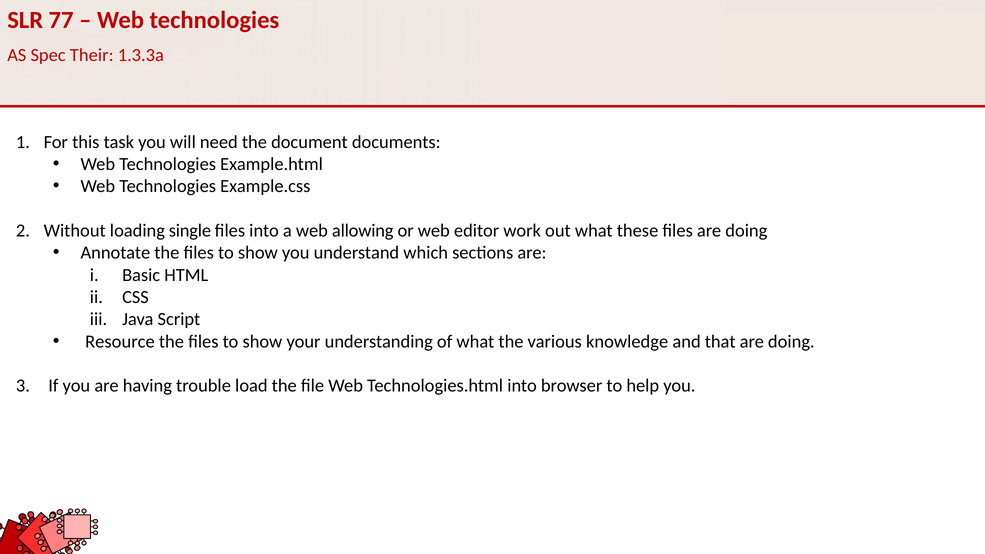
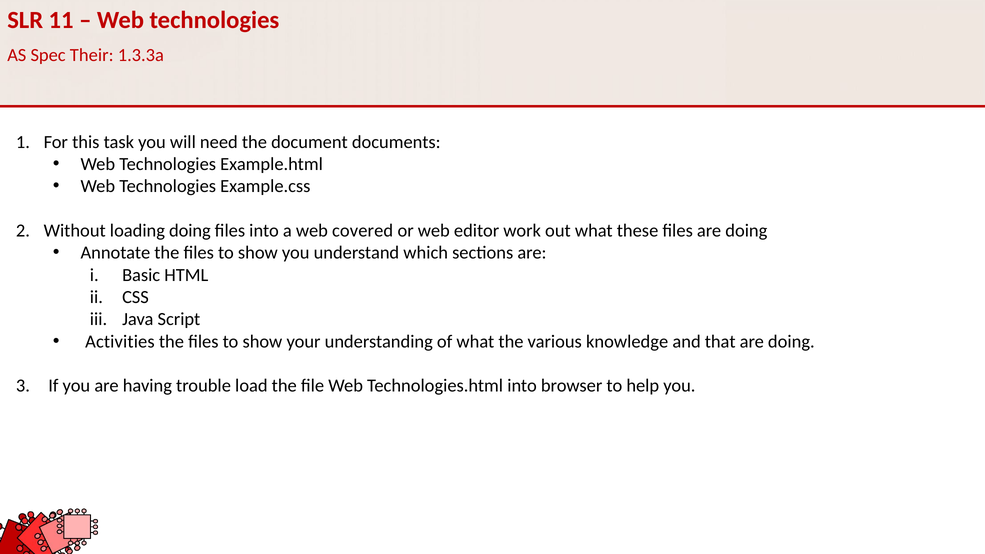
77: 77 -> 11 (61, 20)
loading single: single -> doing (190, 231)
allowing: allowing -> covered (363, 231)
Resource: Resource -> Activities (120, 341)
